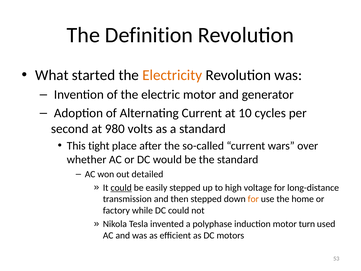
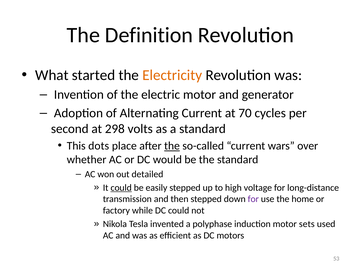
10: 10 -> 70 (245, 113)
980: 980 -> 298 (115, 129)
tight: tight -> dots (99, 146)
the underline: none -> present (172, 146)
for colour: orange -> purple (253, 199)
turn: turn -> sets (307, 224)
